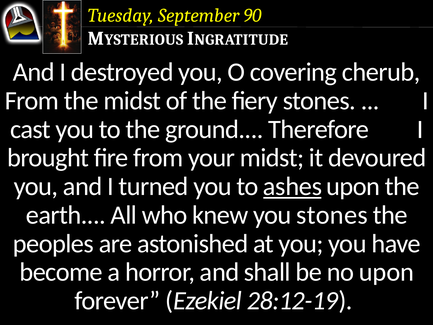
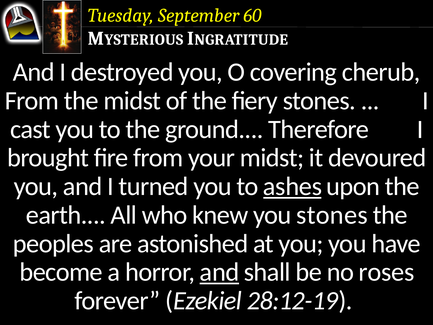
90: 90 -> 60 (252, 15)
and underline: none -> present (220, 272)
no upon: upon -> roses (387, 272)
